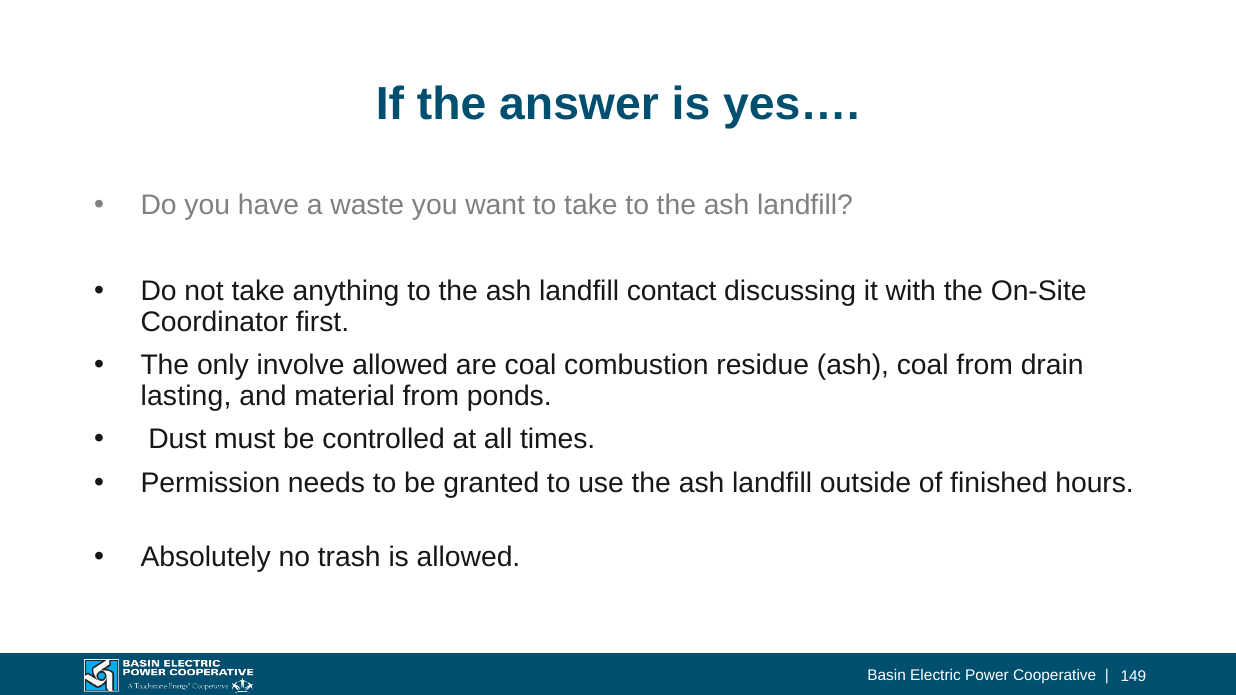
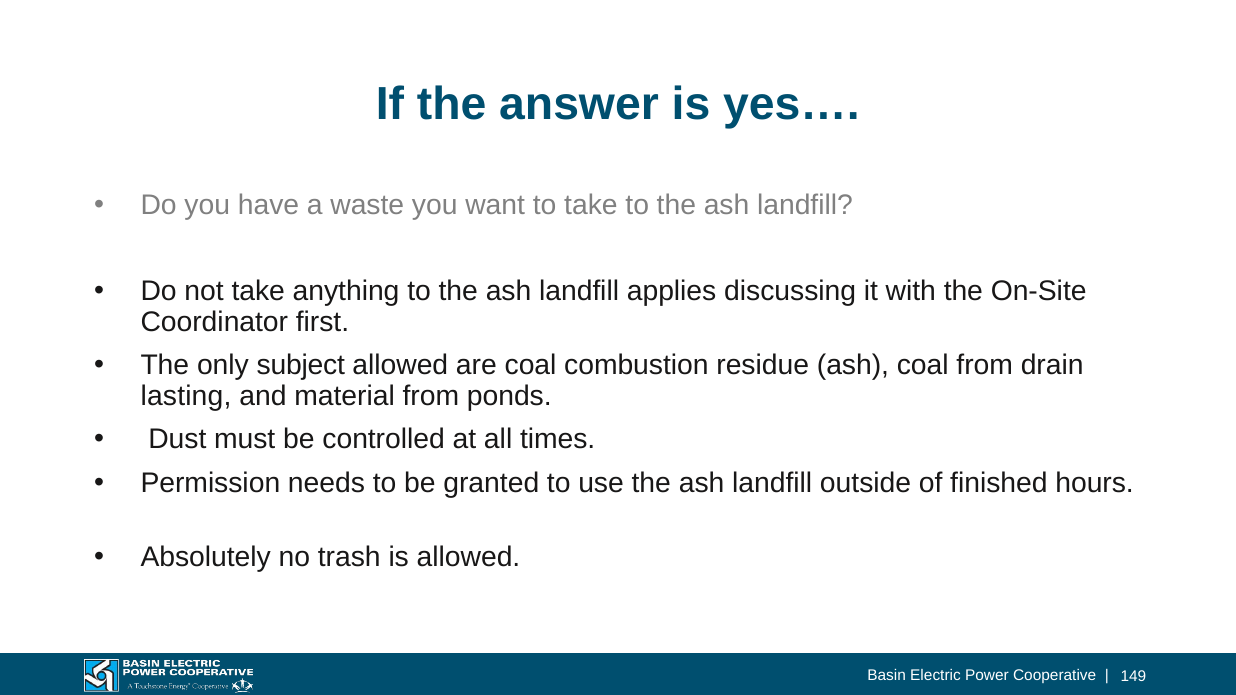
contact: contact -> applies (672, 292)
involve: involve -> subject (301, 366)
